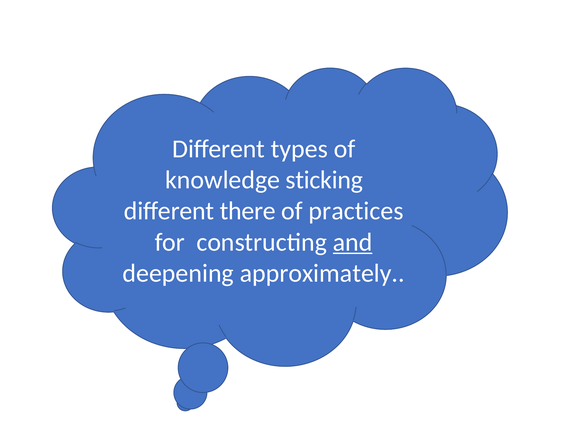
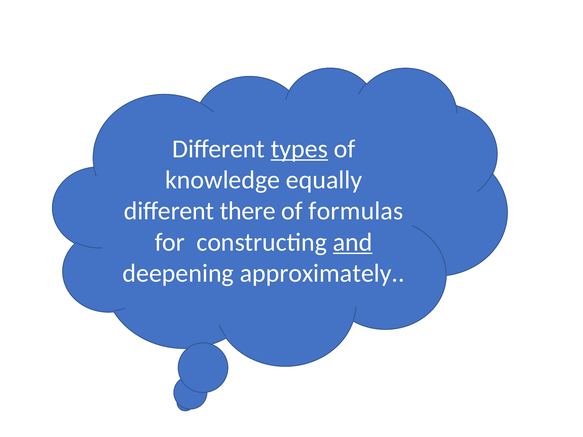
types underline: none -> present (299, 149)
sticking: sticking -> equally (324, 180)
practices: practices -> formulas (356, 211)
